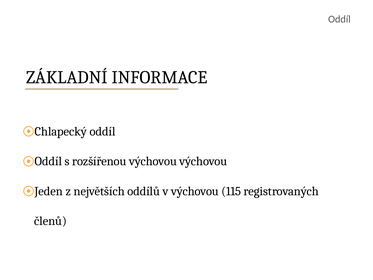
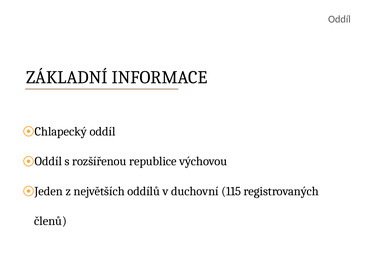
rozšířenou výchovou: výchovou -> republice (153, 161)
v výchovou: výchovou -> duchovní (195, 191)
